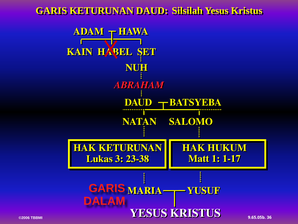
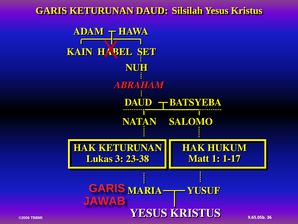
DALAM: DALAM -> JAWAB (104, 201)
